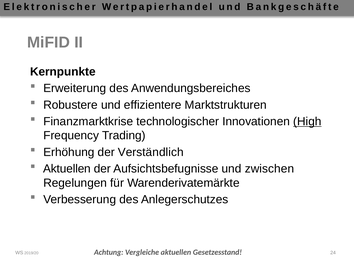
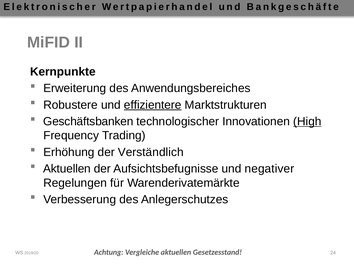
effizientere underline: none -> present (153, 105)
Finanzmarktkrise: Finanzmarktkrise -> Geschäftsbanken (88, 121)
zwischen: zwischen -> negativer (269, 168)
